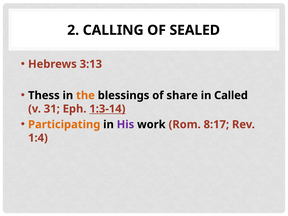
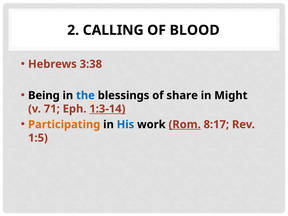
SEALED: SEALED -> BLOOD (195, 30)
3:13: 3:13 -> 3:38 (91, 64)
Thess: Thess -> Being (44, 95)
the colour: orange -> blue (85, 95)
Called: Called -> Might (231, 95)
31: 31 -> 71 (52, 109)
His colour: purple -> blue (125, 125)
Rom underline: none -> present (185, 125)
1:4: 1:4 -> 1:5 (38, 138)
